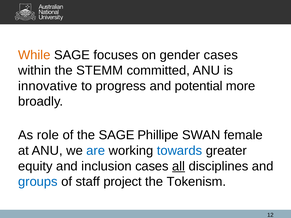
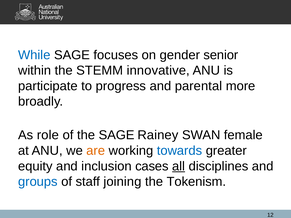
While colour: orange -> blue (34, 55)
gender cases: cases -> senior (221, 55)
committed: committed -> innovative (158, 71)
innovative: innovative -> participate (48, 86)
potential: potential -> parental (199, 86)
Phillipe: Phillipe -> Rainey (158, 135)
are colour: blue -> orange (96, 151)
project: project -> joining (122, 182)
